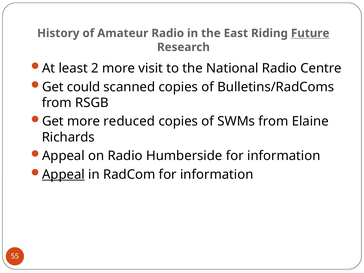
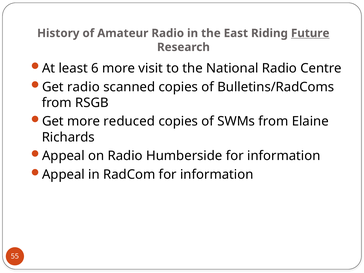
2: 2 -> 6 (95, 68)
Get could: could -> radio (84, 87)
Appeal underline: present -> none (63, 175)
